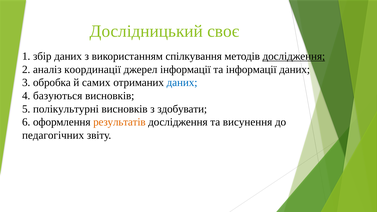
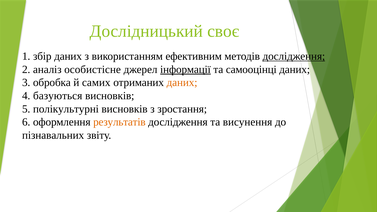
спілкування: спілкування -> ефективним (194, 56)
координації: координації -> особистісне (93, 69)
інформації underline: none -> present (185, 69)
та інформації: інформації -> самооцінці (251, 69)
даних colour: blue -> orange (182, 83)
здобувати: здобувати -> зростання (182, 109)
педагогічних: педагогічних -> пізнавальних (53, 135)
